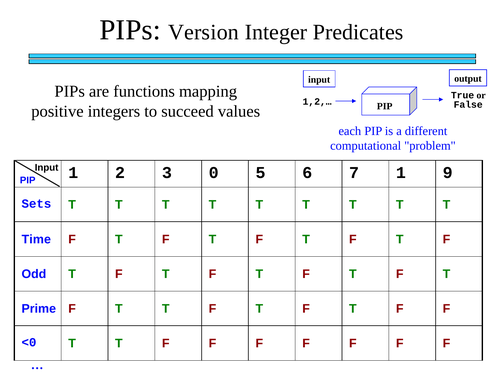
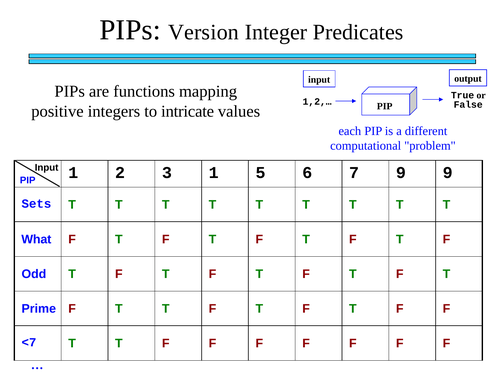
succeed: succeed -> intricate (188, 111)
3 0: 0 -> 1 (214, 173)
7 1: 1 -> 9 (401, 173)
Time: Time -> What (36, 239)
<0: <0 -> <7 (29, 342)
